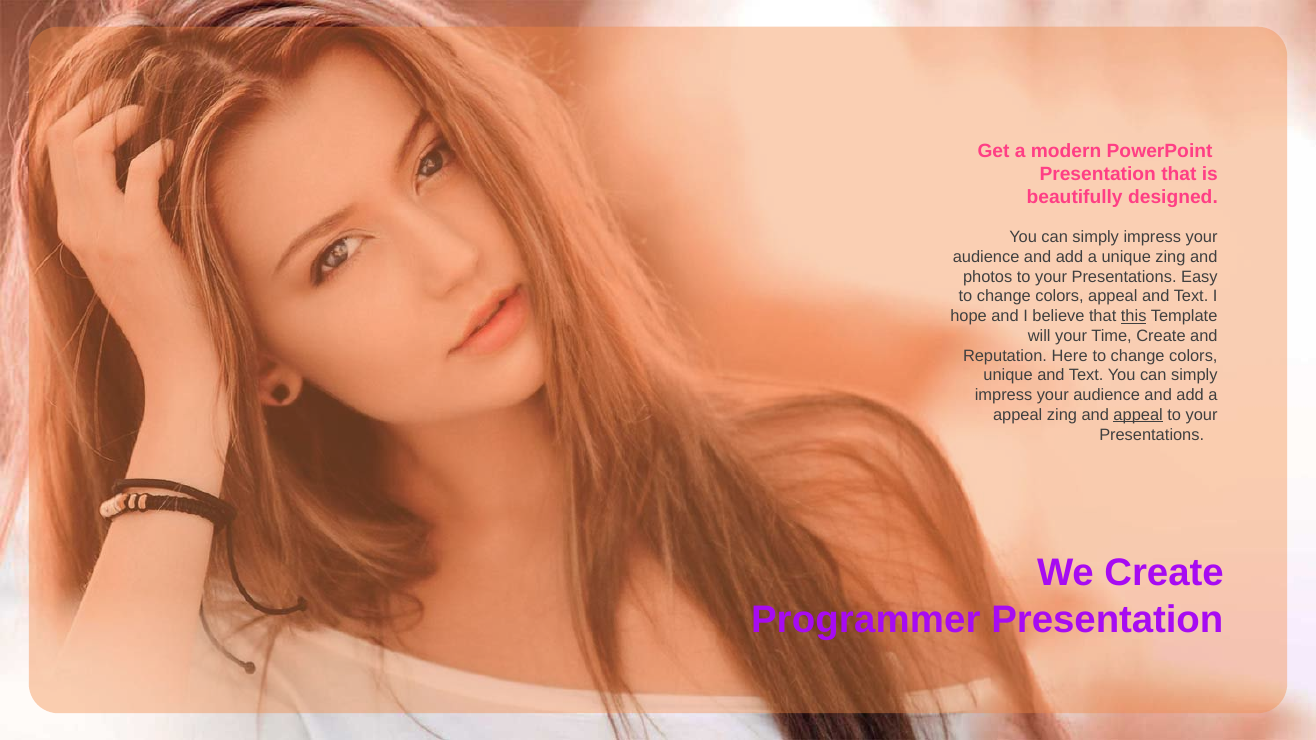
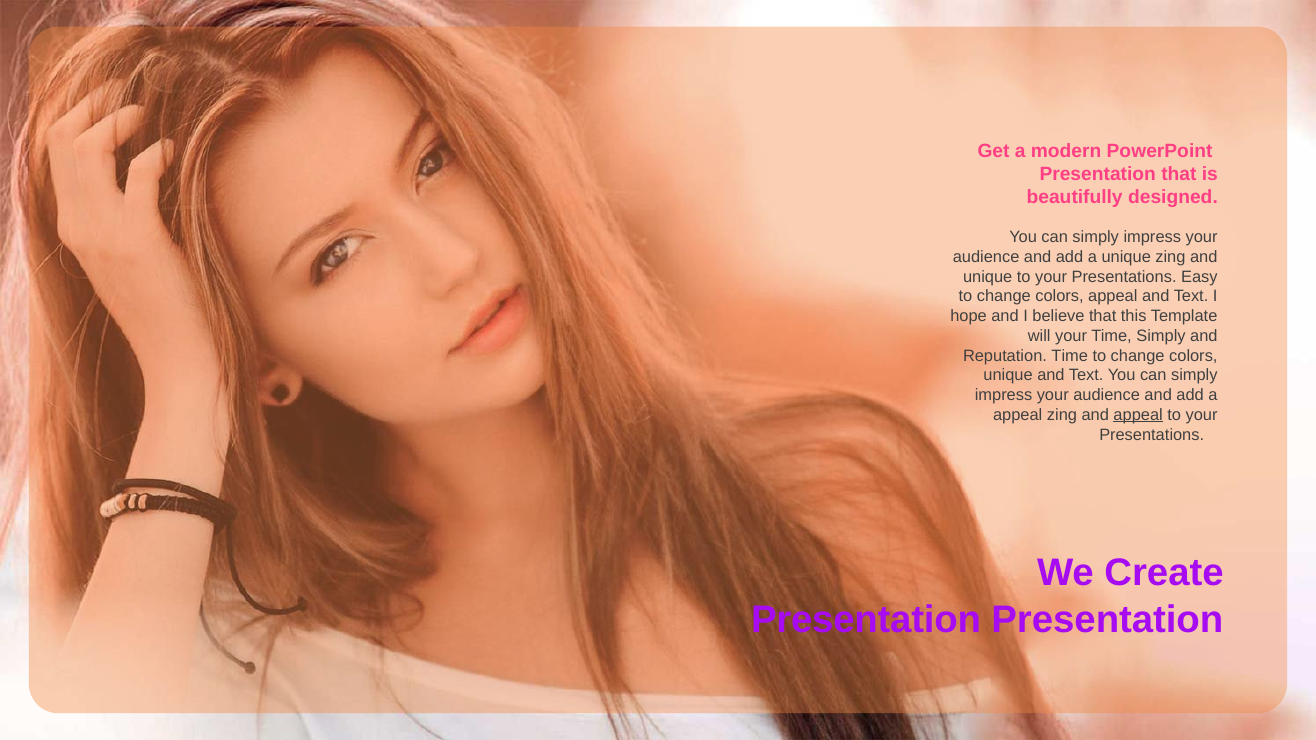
photos: photos -> unique (988, 277)
this underline: present -> none (1134, 316)
Time Create: Create -> Simply (1161, 336)
Reputation Here: Here -> Time (1070, 356)
Programmer: Programmer -> Presentation (866, 620)
